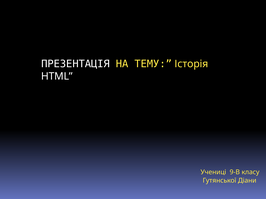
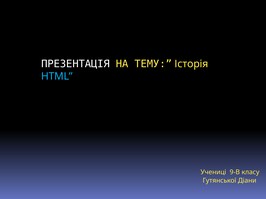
HTML colour: white -> light blue (57, 76)
